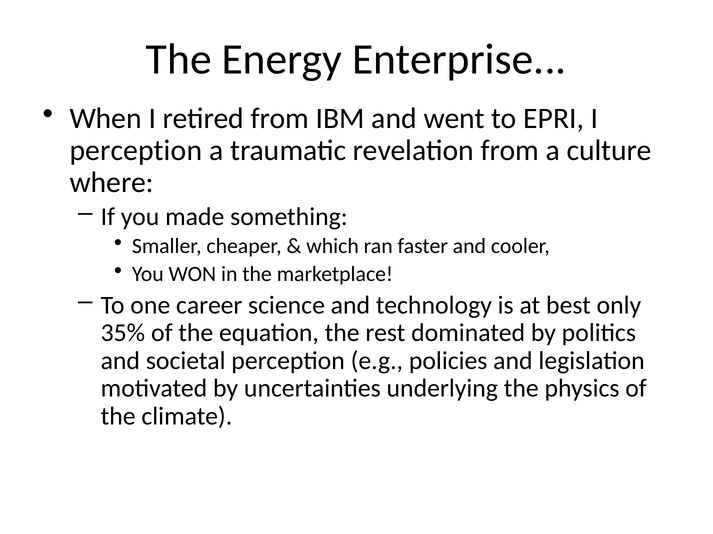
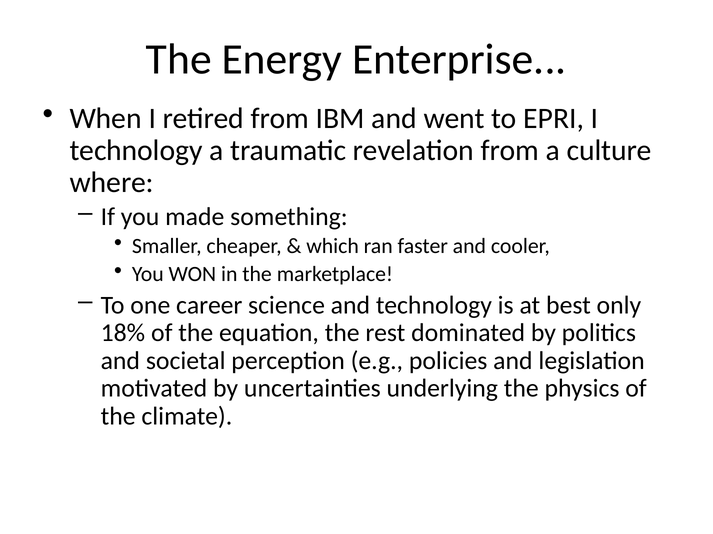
perception: perception -> technology (136, 151)
35%: 35% -> 18% (123, 333)
